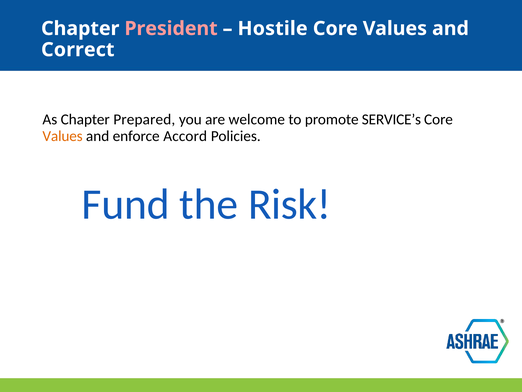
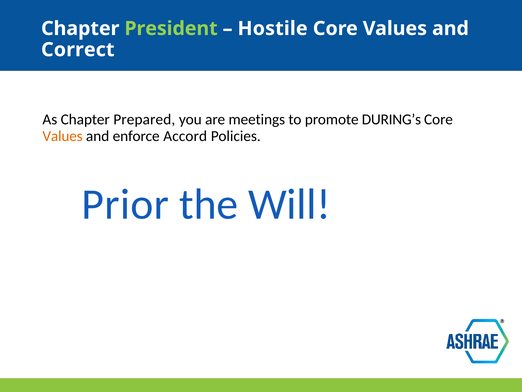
President colour: pink -> light green (171, 28)
welcome: welcome -> meetings (257, 119)
SERVICE’s: SERVICE’s -> DURING’s (391, 119)
Fund: Fund -> Prior (125, 204)
Risk: Risk -> Will (289, 204)
